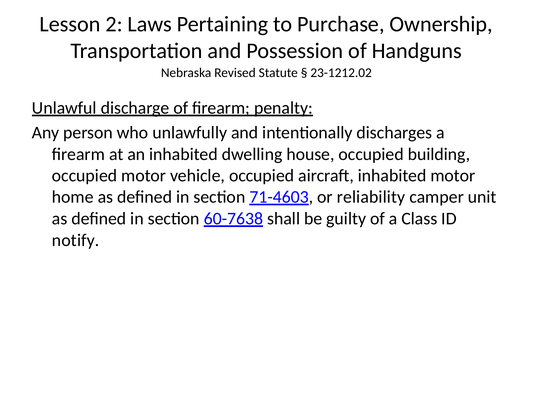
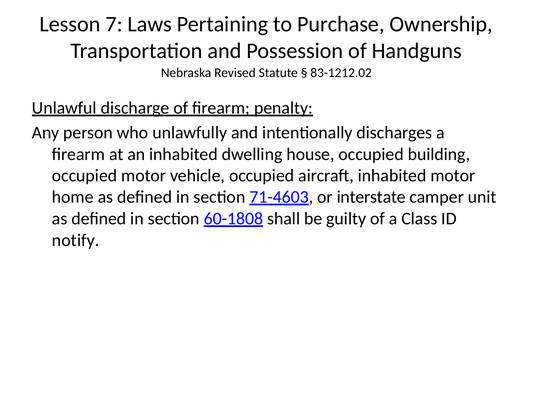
2: 2 -> 7 (114, 24)
23-1212.02: 23-1212.02 -> 83-1212.02 (341, 73)
reliability: reliability -> interstate (371, 197)
60-7638: 60-7638 -> 60-1808 (233, 218)
